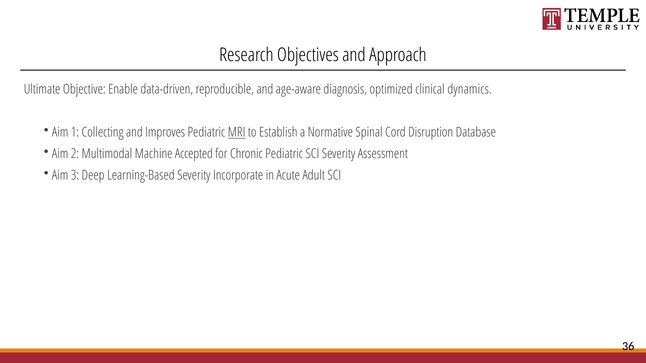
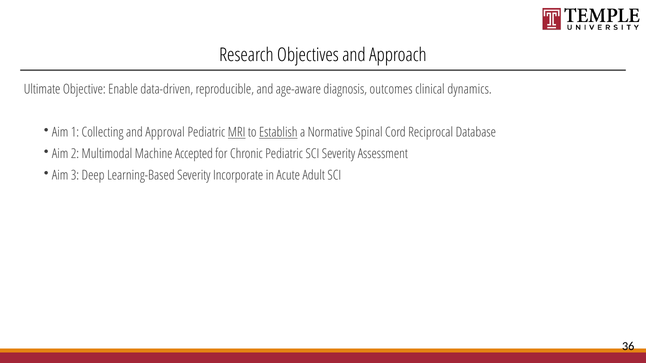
optimized: optimized -> outcomes (391, 89)
Improves: Improves -> Approval (165, 133)
Establish underline: none -> present (278, 133)
Disruption: Disruption -> Reciprocal (431, 133)
